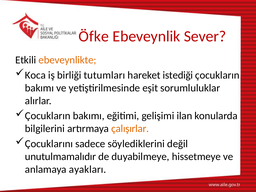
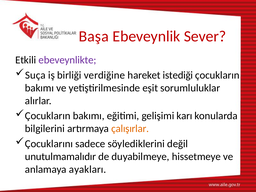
Öfke: Öfke -> Başa (94, 36)
ebeveynlikte colour: orange -> purple (67, 60)
Koca: Koca -> Suça (35, 75)
tutumları: tutumları -> verdiğine (104, 75)
ilan: ilan -> karı (184, 116)
